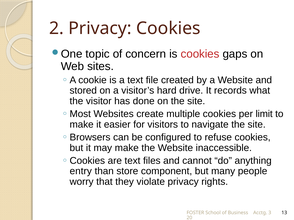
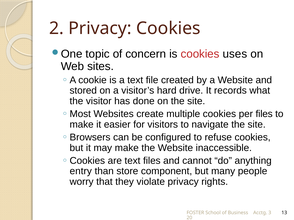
gaps: gaps -> uses (235, 54)
per limit: limit -> files (264, 114)
